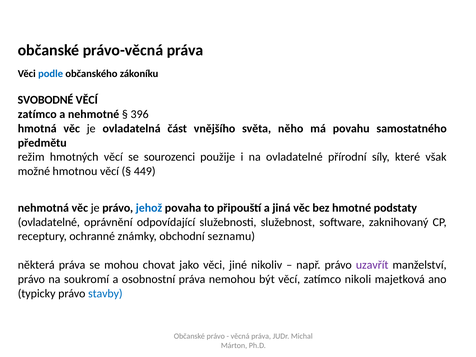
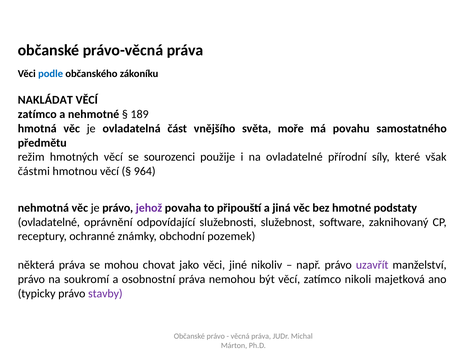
SVOBODNÉ: SVOBODNÉ -> NAKLÁDAT (45, 100)
396: 396 -> 189 (140, 114)
něho: něho -> moře (291, 128)
možné: možné -> částmi (34, 171)
449: 449 -> 964 (145, 171)
jehož colour: blue -> purple (149, 208)
seznamu: seznamu -> pozemek (231, 236)
stavby colour: blue -> purple (105, 293)
